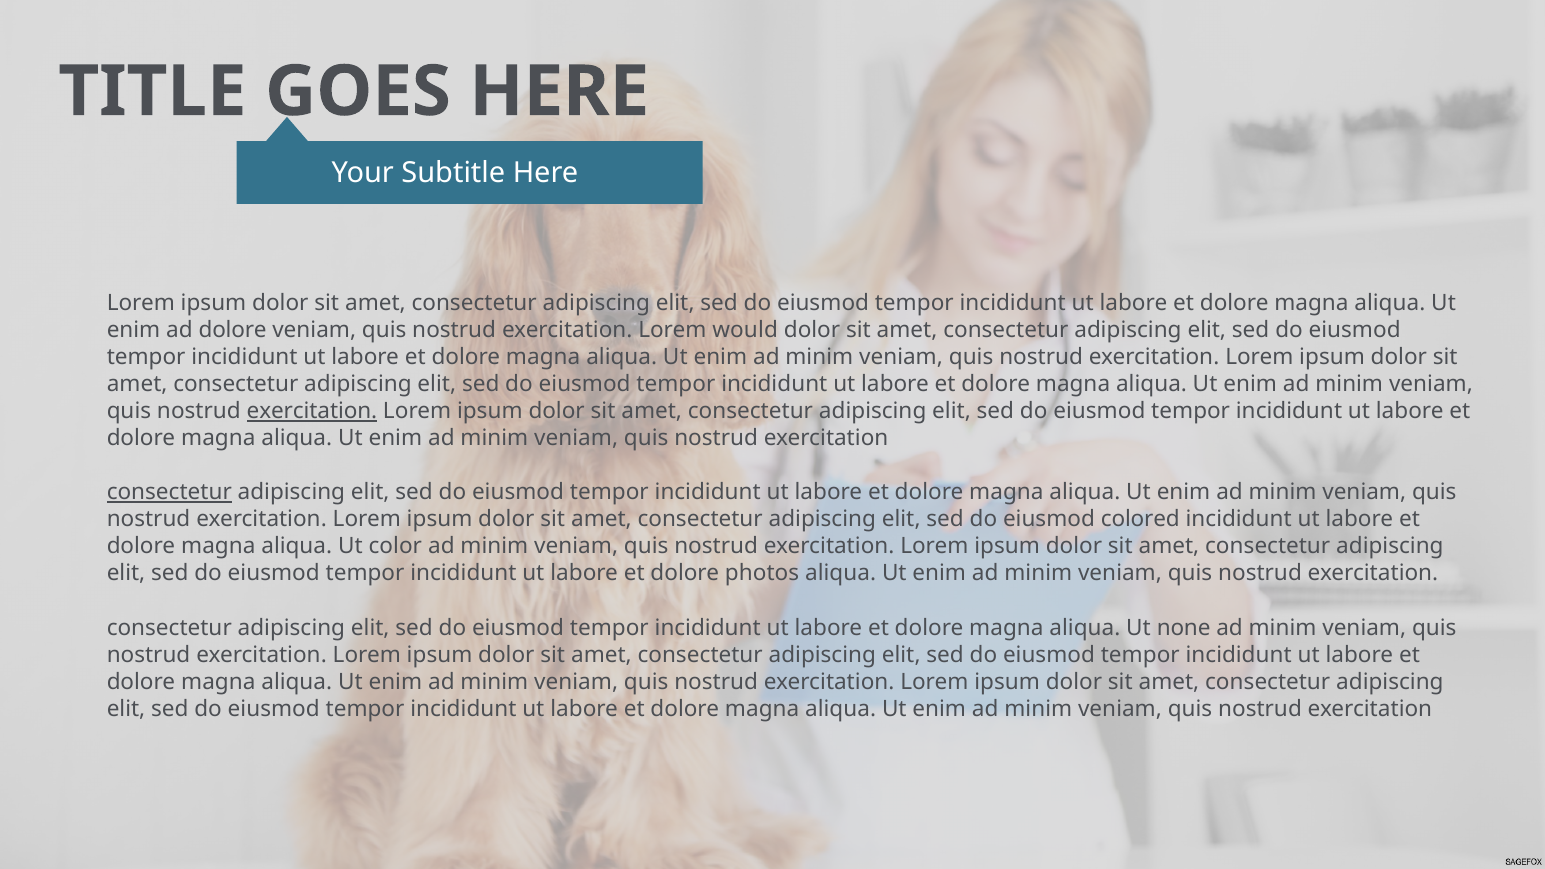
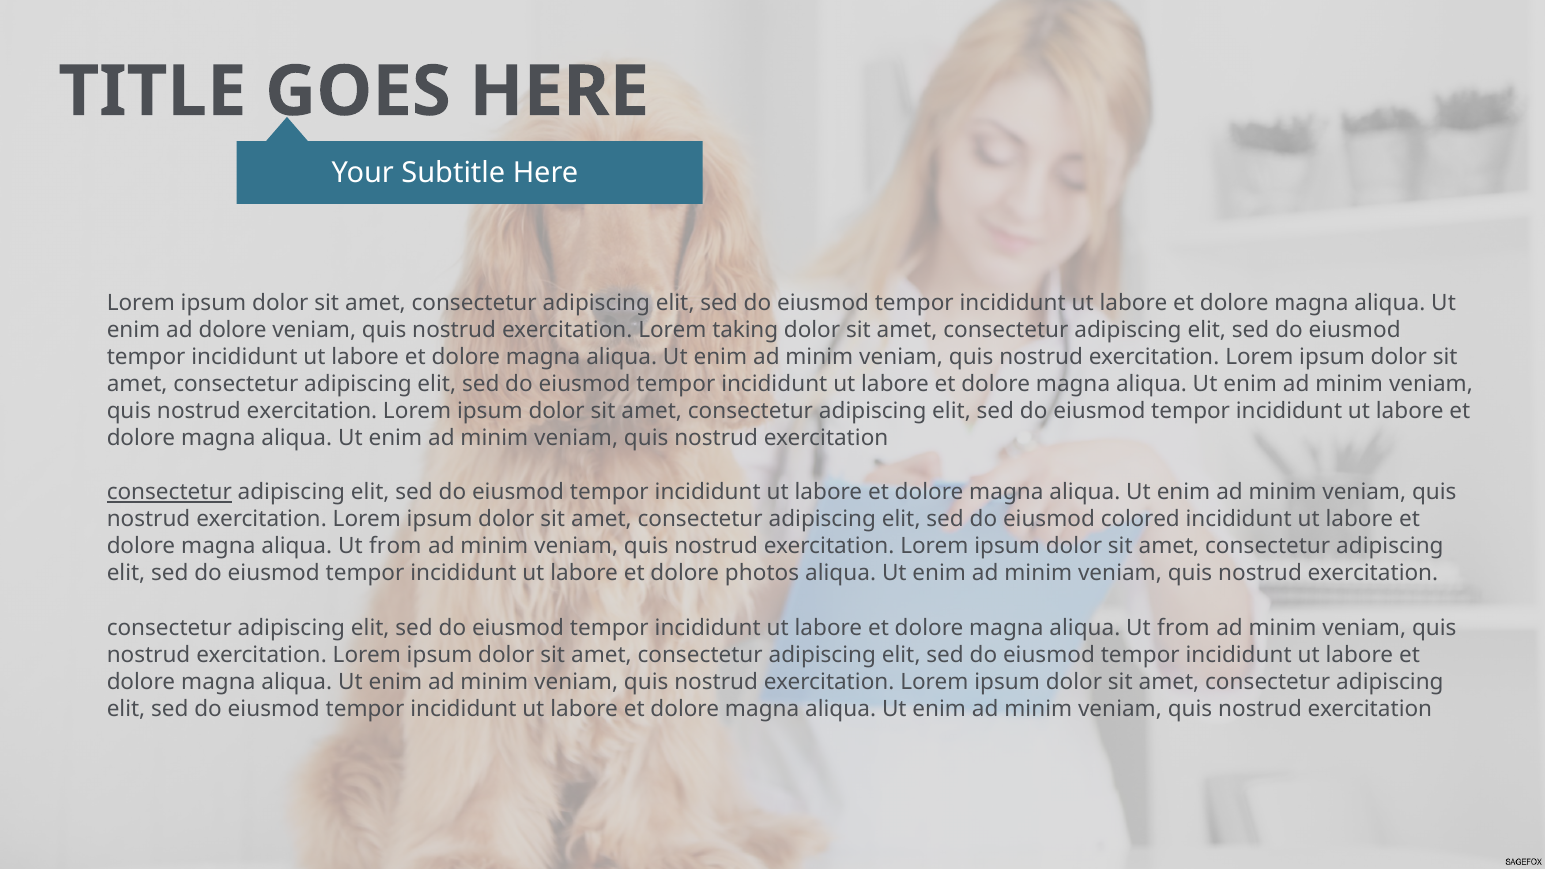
would: would -> taking (745, 330)
exercitation underline: present -> none (312, 411)
color: color -> from (395, 546)
none: none -> from (1183, 628)
